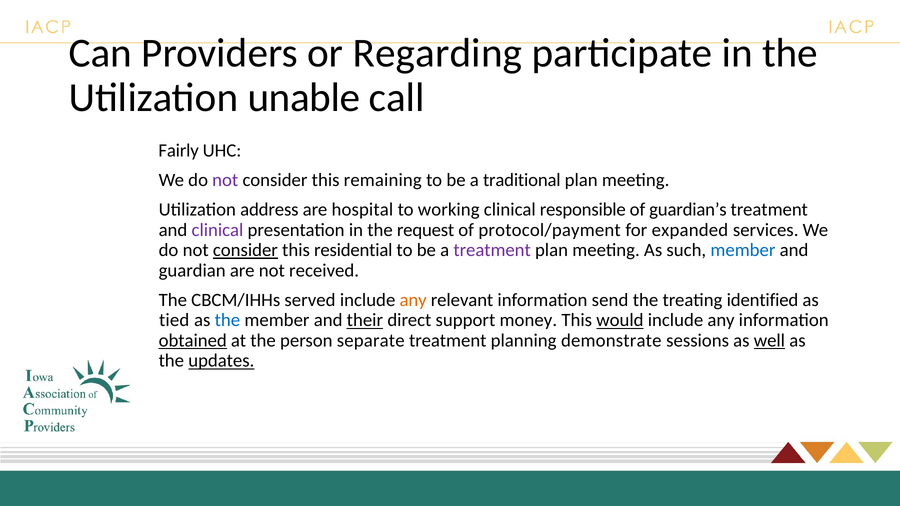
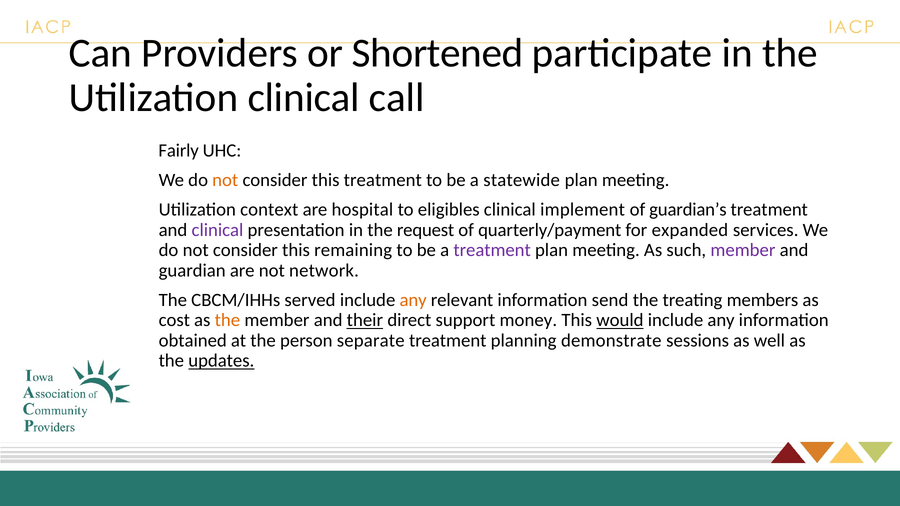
Regarding: Regarding -> Shortened (438, 53)
Utilization unable: unable -> clinical (304, 98)
not colour: purple -> orange (225, 180)
this remaining: remaining -> treatment (383, 180)
traditional: traditional -> statewide (522, 180)
address: address -> context (269, 210)
working: working -> eligibles (449, 210)
responsible: responsible -> implement (583, 210)
protocol/payment: protocol/payment -> quarterly/payment (550, 230)
consider underline: present -> none (245, 250)
residential: residential -> remaining (353, 250)
member colour: blue -> purple (743, 250)
received: received -> network (324, 271)
identified: identified -> members (763, 300)
tied: tied -> cost (174, 320)
the colour: blue -> orange (227, 320)
obtained underline: present -> none (193, 341)
well underline: present -> none (769, 341)
